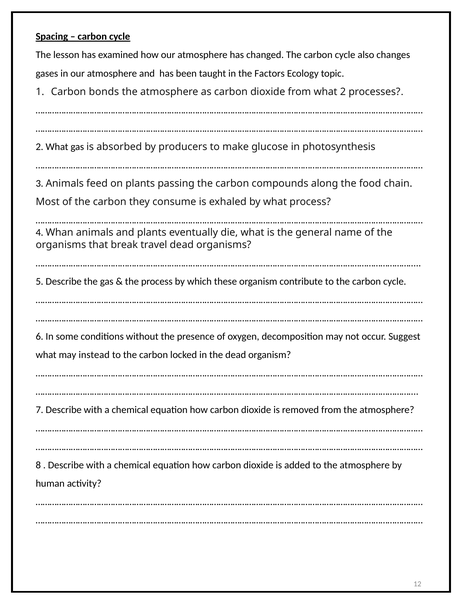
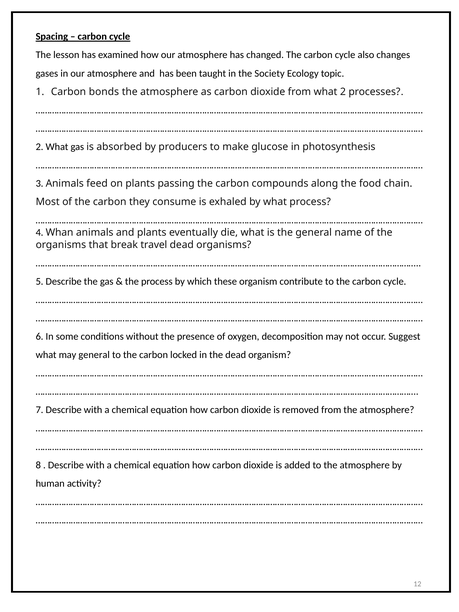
Factors: Factors -> Society (270, 73)
may instead: instead -> general (94, 355)
